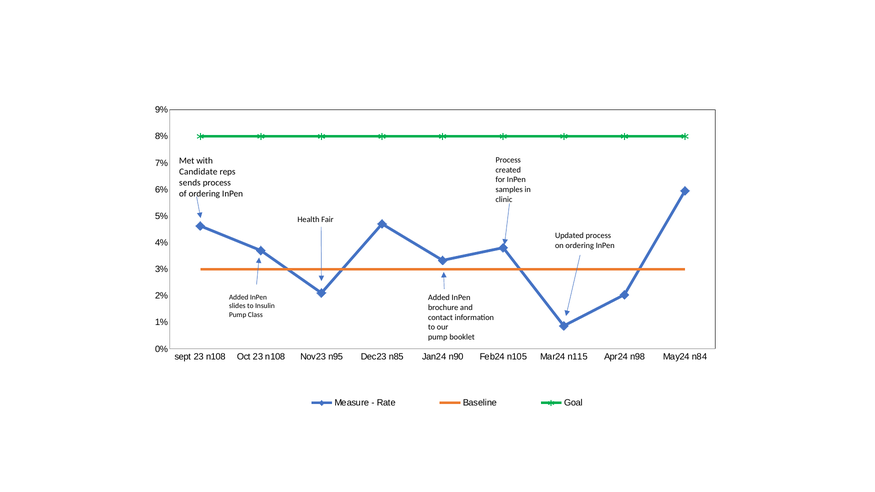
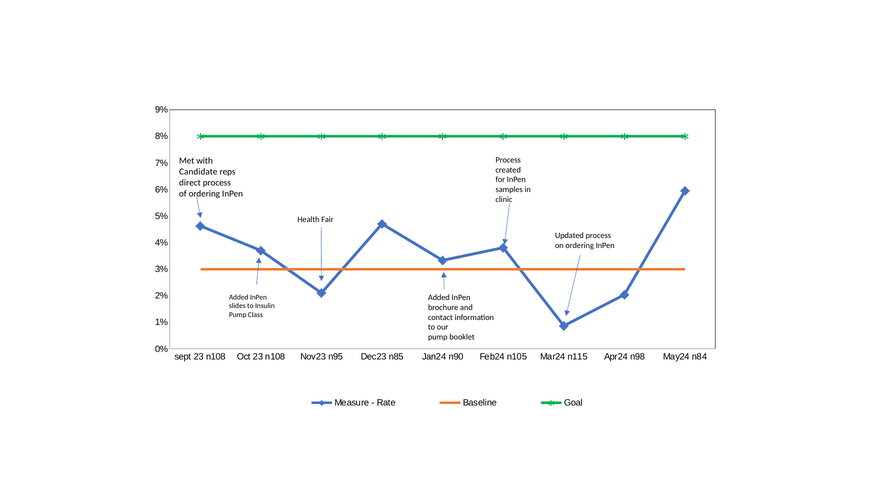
sends: sends -> direct (190, 183)
